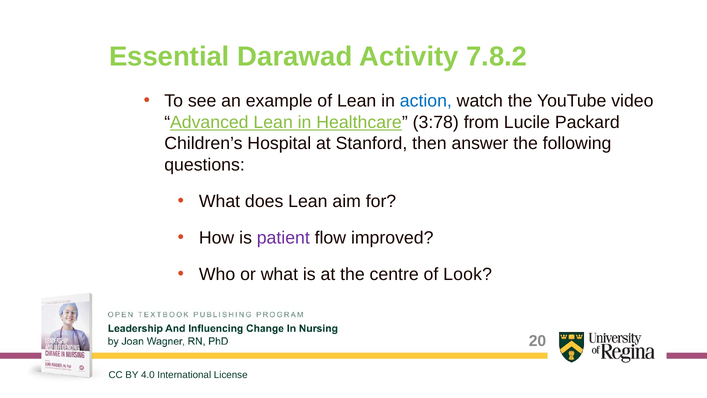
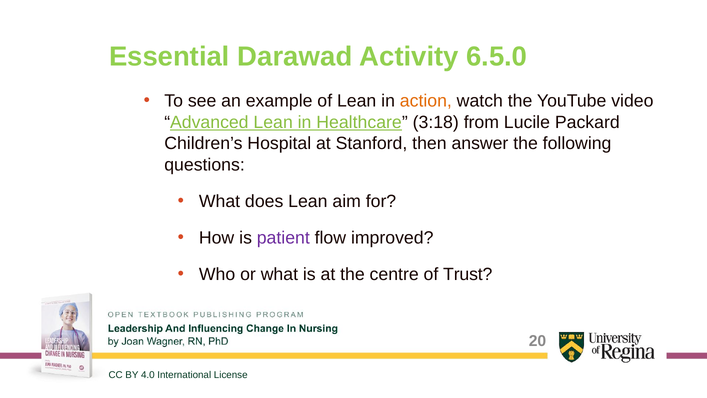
7.8.2: 7.8.2 -> 6.5.0 (497, 57)
action colour: blue -> orange (426, 101)
3:78: 3:78 -> 3:18 (436, 122)
Look: Look -> Trust (468, 274)
